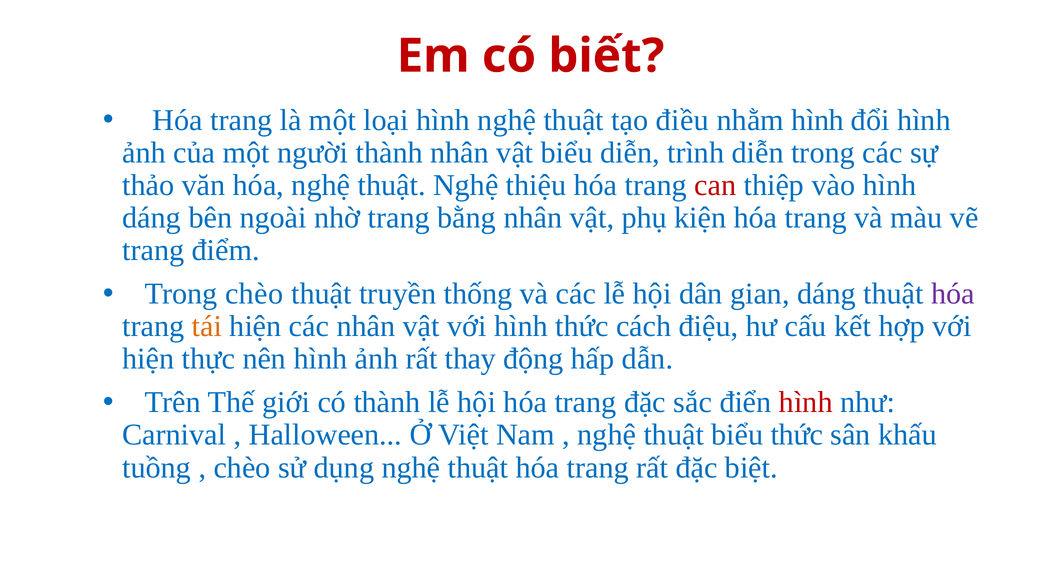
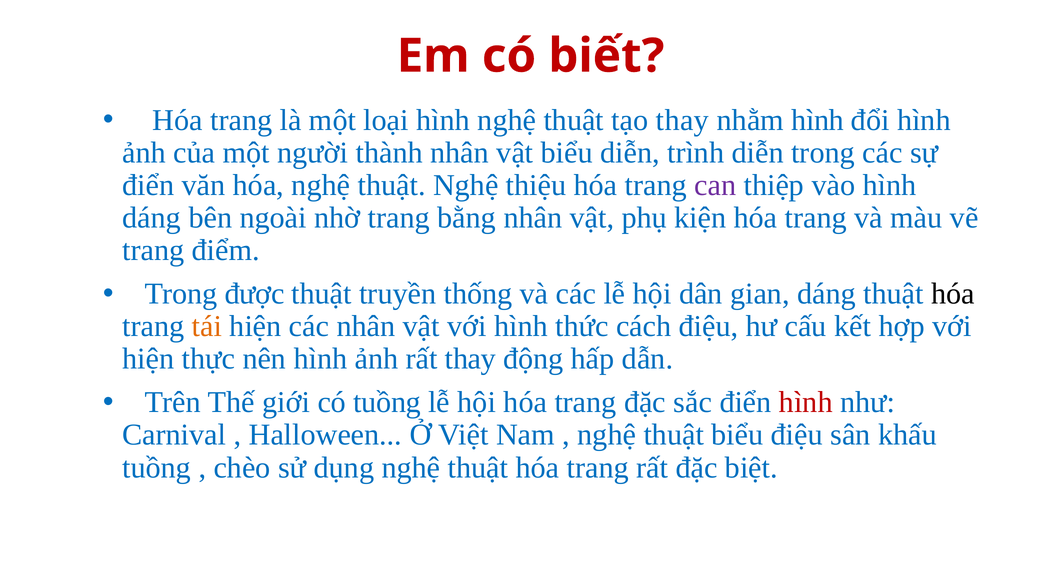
tạo điều: điều -> thay (682, 120)
thảo: thảo -> điển (148, 185)
can colour: red -> purple (715, 185)
Trong chèo: chèo -> được (255, 294)
hóa colour: purple -> black (953, 294)
có thành: thành -> tuồng (387, 403)
biểu thức: thức -> điệu (797, 435)
